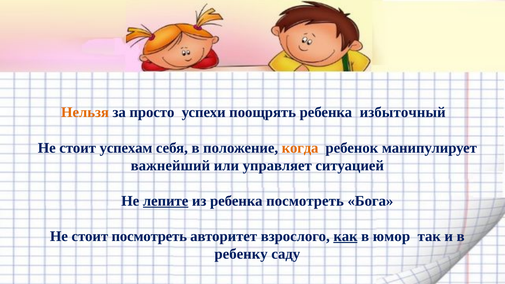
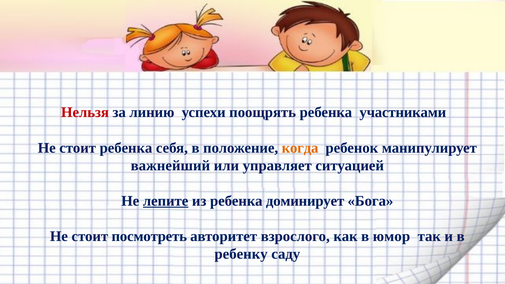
Нельзя colour: orange -> red (85, 112)
просто: просто -> линию (152, 112)
избыточный: избыточный -> участниками (403, 112)
стоит успехам: успехам -> ребенка (126, 148)
ребенка посмотреть: посмотреть -> доминирует (305, 201)
как underline: present -> none (346, 236)
